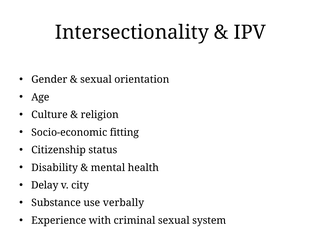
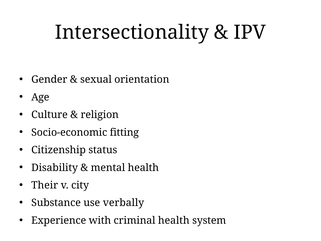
Delay: Delay -> Their (45, 185)
criminal sexual: sexual -> health (174, 220)
